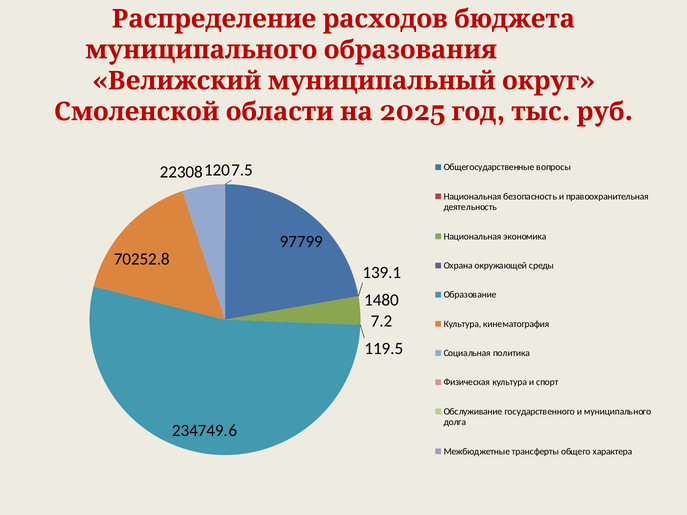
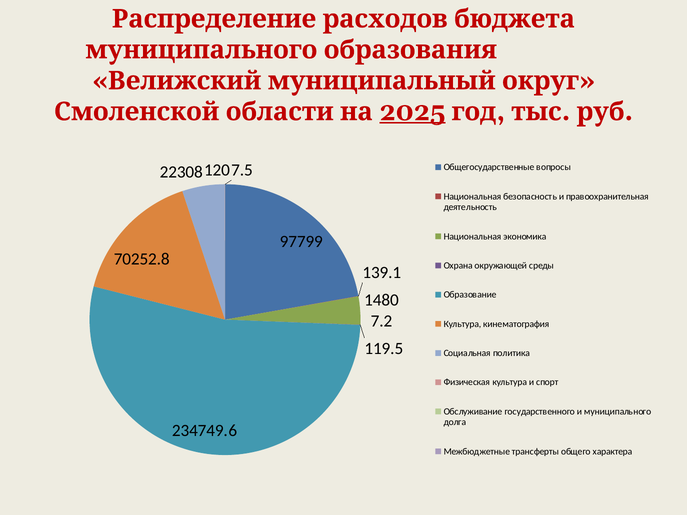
2025 underline: none -> present (412, 112)
